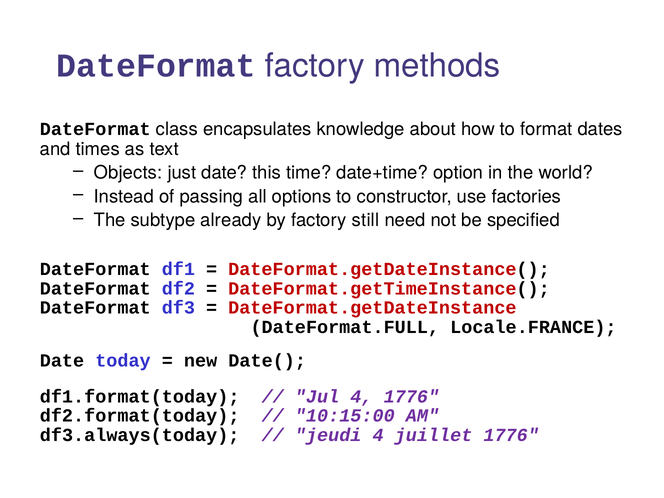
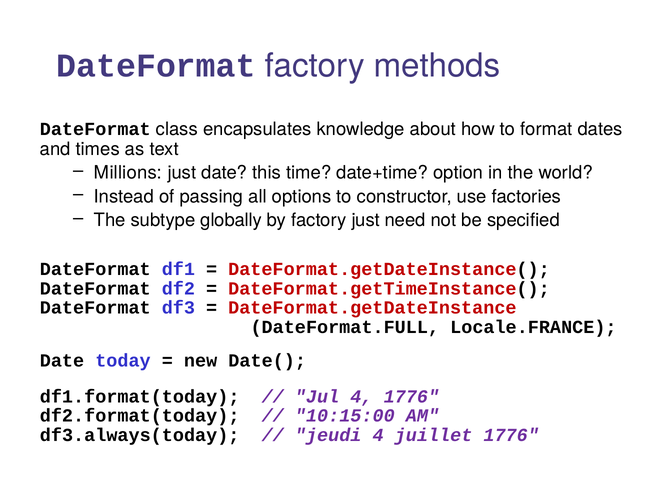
Objects: Objects -> Millions (128, 173)
already: already -> globally (231, 220)
factory still: still -> just (366, 220)
